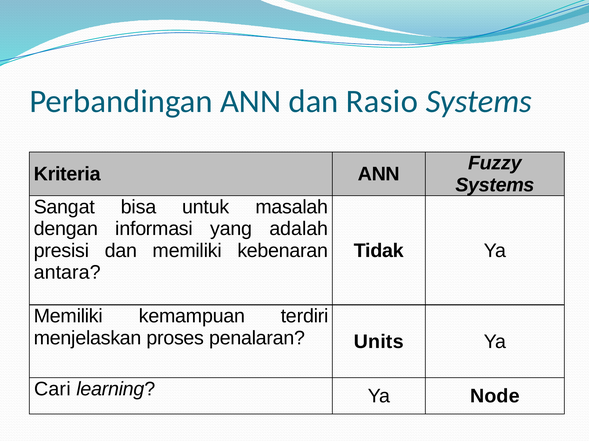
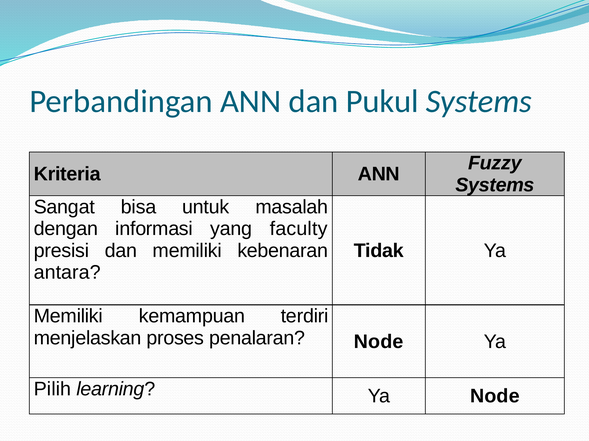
Rasio: Rasio -> Pukul (382, 102)
adalah: adalah -> faculty (299, 229)
penalaran Units: Units -> Node (379, 342)
Cari: Cari -> Pilih (53, 390)
